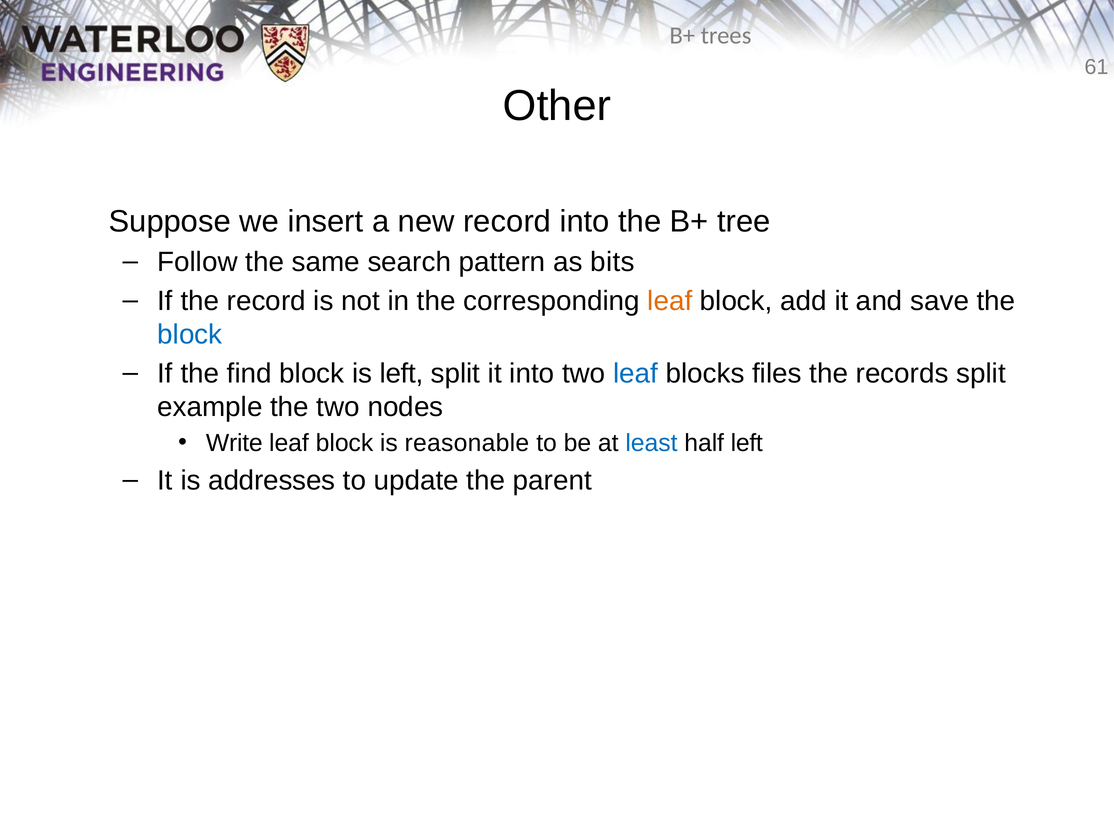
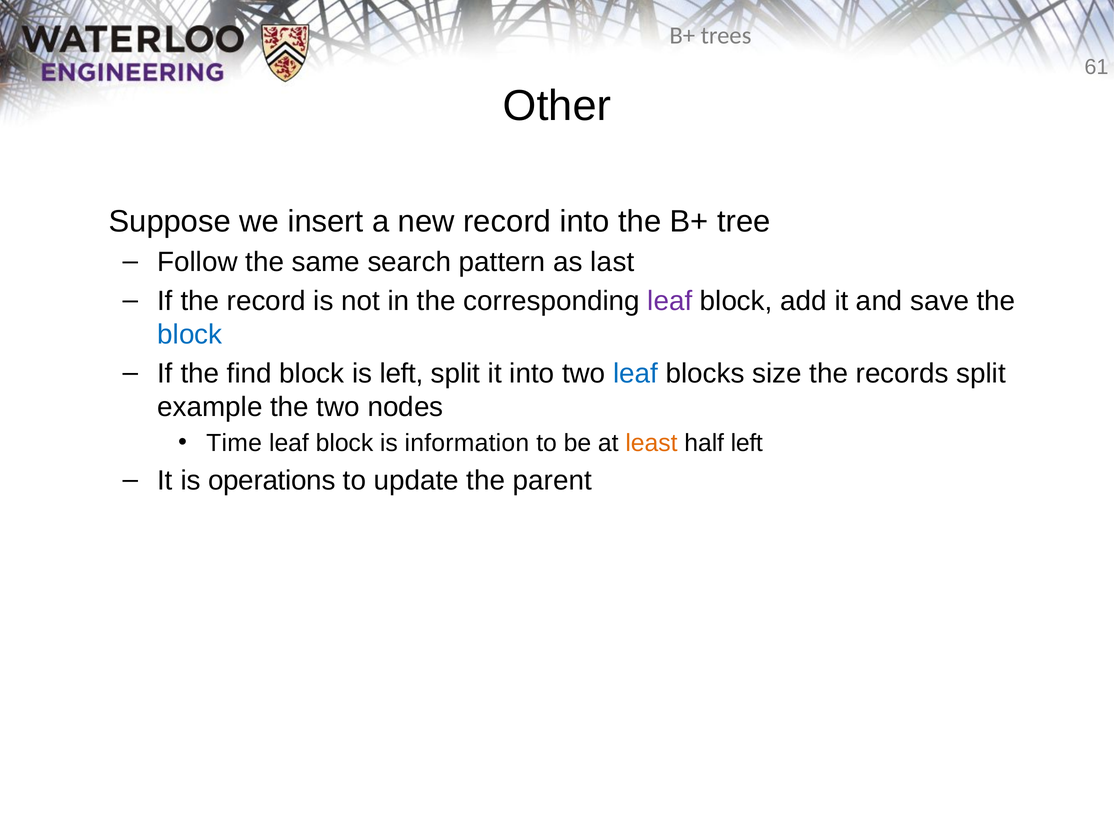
bits: bits -> last (612, 262)
leaf colour: orange -> purple (670, 301)
files: files -> size (777, 373)
Write: Write -> Time (234, 443)
reasonable: reasonable -> information (467, 443)
least colour: blue -> orange (651, 443)
addresses: addresses -> operations (272, 480)
